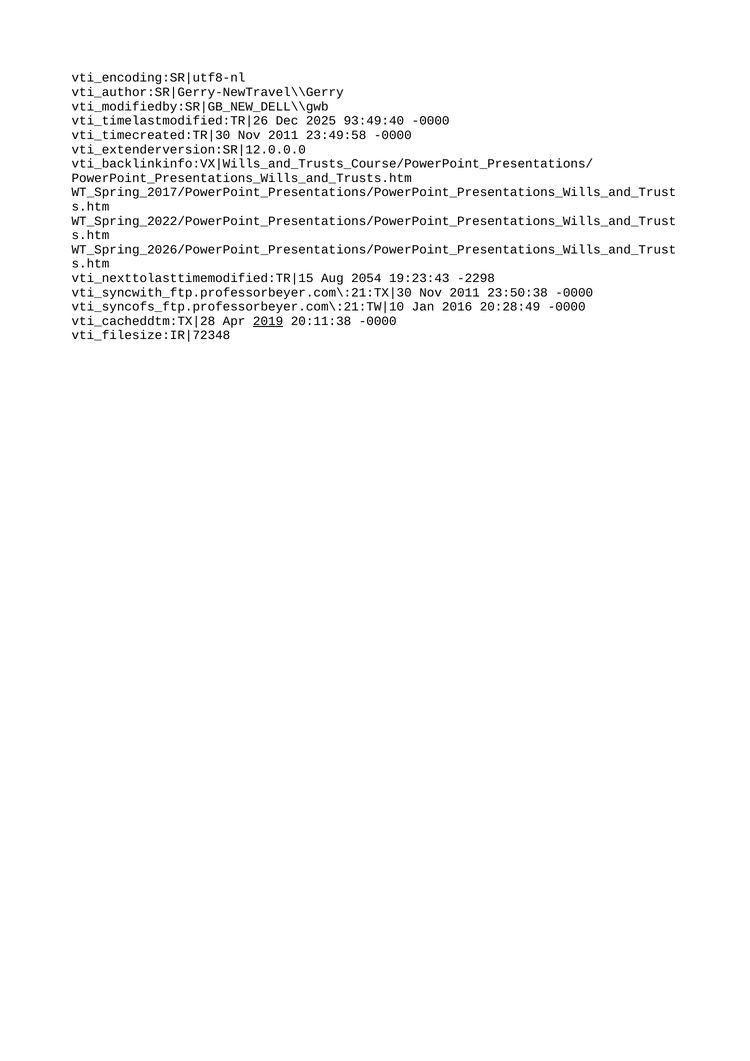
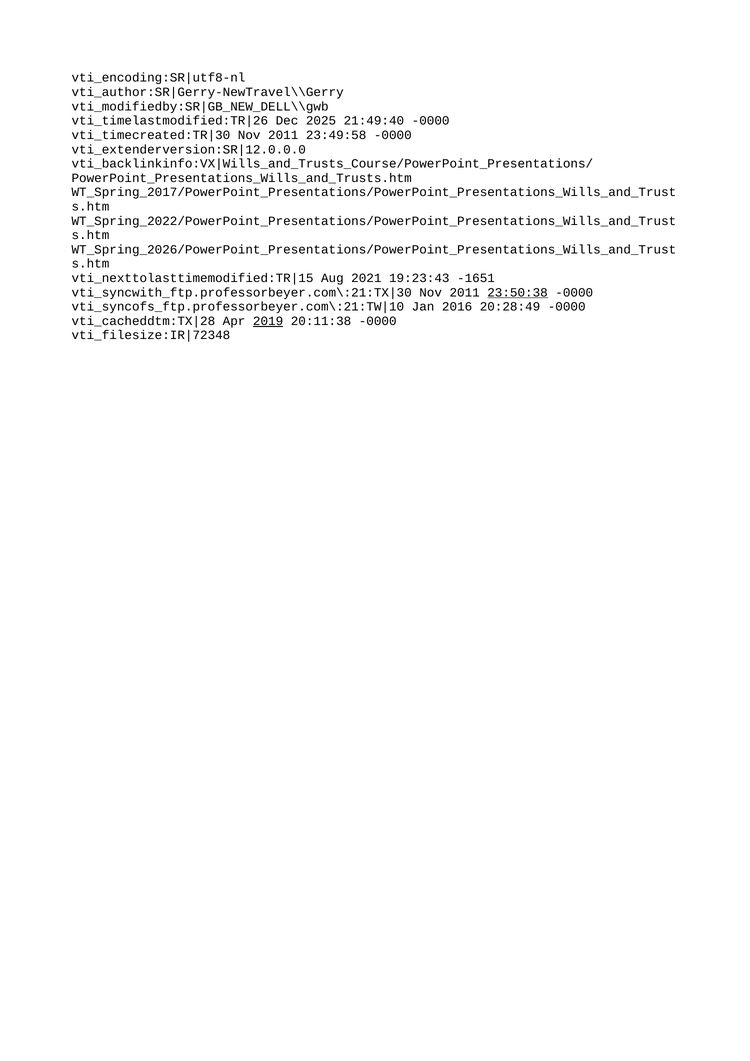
93:49:40: 93:49:40 -> 21:49:40 (374, 121)
2054: 2054 -> 2021 (366, 278)
-2298: -2298 -> -1651 (476, 278)
23:50:38 underline: none -> present (518, 292)
